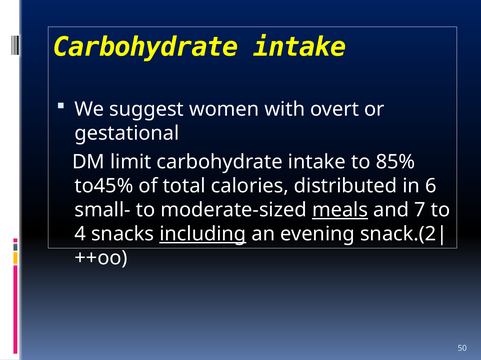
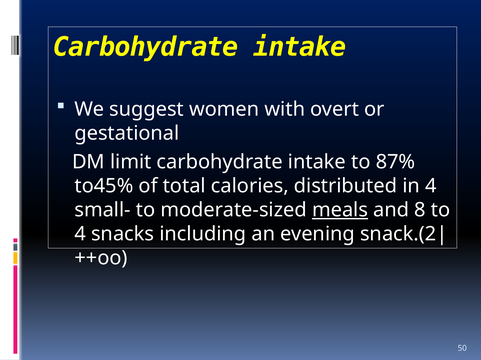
85%: 85% -> 87% (395, 162)
in 6: 6 -> 4 (431, 186)
7: 7 -> 8 (420, 210)
including underline: present -> none (203, 235)
